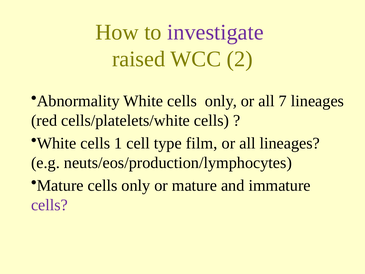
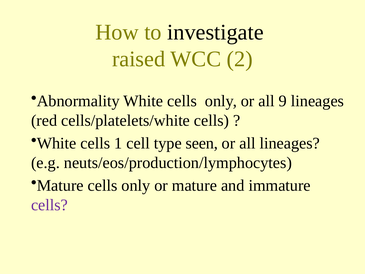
investigate colour: purple -> black (215, 32)
7: 7 -> 9 (283, 101)
film: film -> seen (202, 143)
